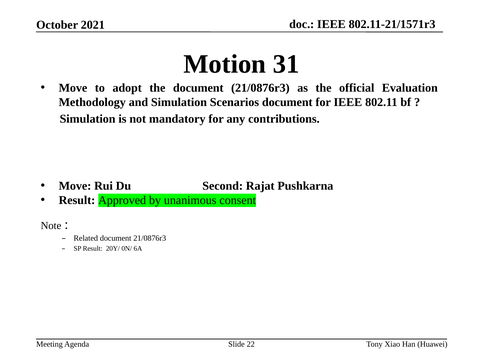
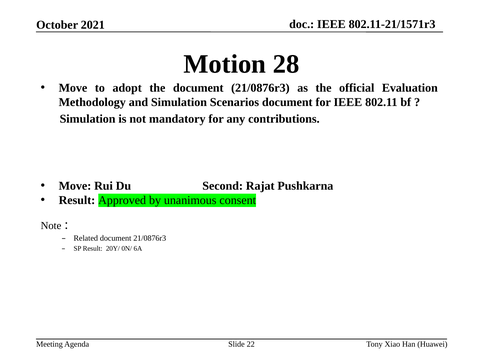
31: 31 -> 28 (286, 64)
